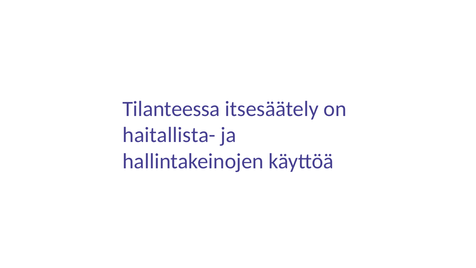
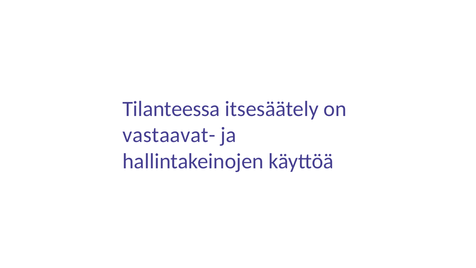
haitallista-: haitallista- -> vastaavat- (169, 135)
